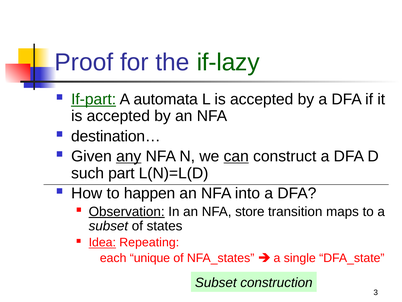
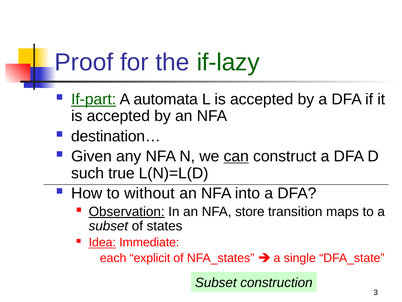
any underline: present -> none (129, 156)
part: part -> true (121, 173)
happen: happen -> without (149, 193)
Repeating: Repeating -> Immediate (149, 242)
unique: unique -> explicit (150, 258)
